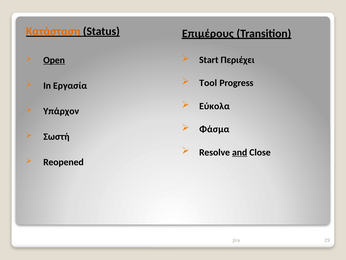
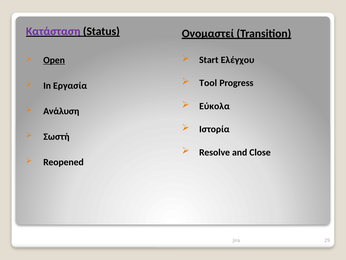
Κατάσταση colour: orange -> purple (53, 31)
Επιμέρους: Επιμέρους -> Ονομαστεί (208, 33)
Περιέχει: Περιέχει -> Ελέγχου (238, 60)
Υπάρχον: Υπάρχον -> Ανάλυση (61, 111)
Φάσμα: Φάσμα -> Ιστορία (214, 129)
and underline: present -> none (240, 152)
